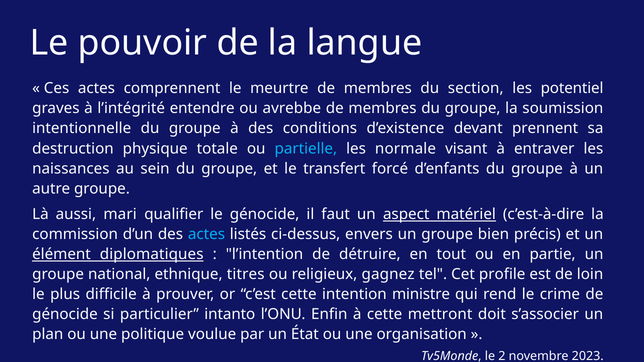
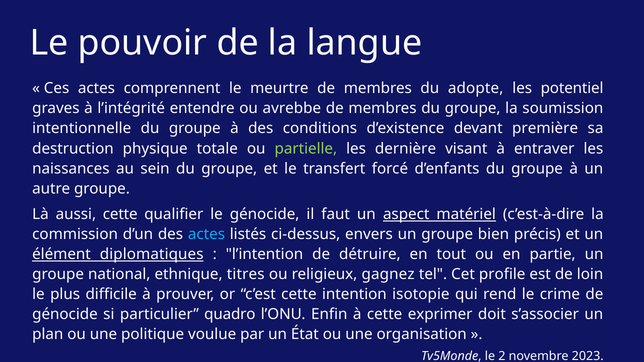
section: section -> adopte (476, 88)
prennent: prennent -> première (545, 129)
partielle colour: light blue -> light green (306, 149)
normale: normale -> dernière (406, 149)
aussi mari: mari -> cette (120, 214)
ministre: ministre -> isotopie (421, 294)
intanto: intanto -> quadro (230, 314)
mettront: mettront -> exprimer (440, 314)
